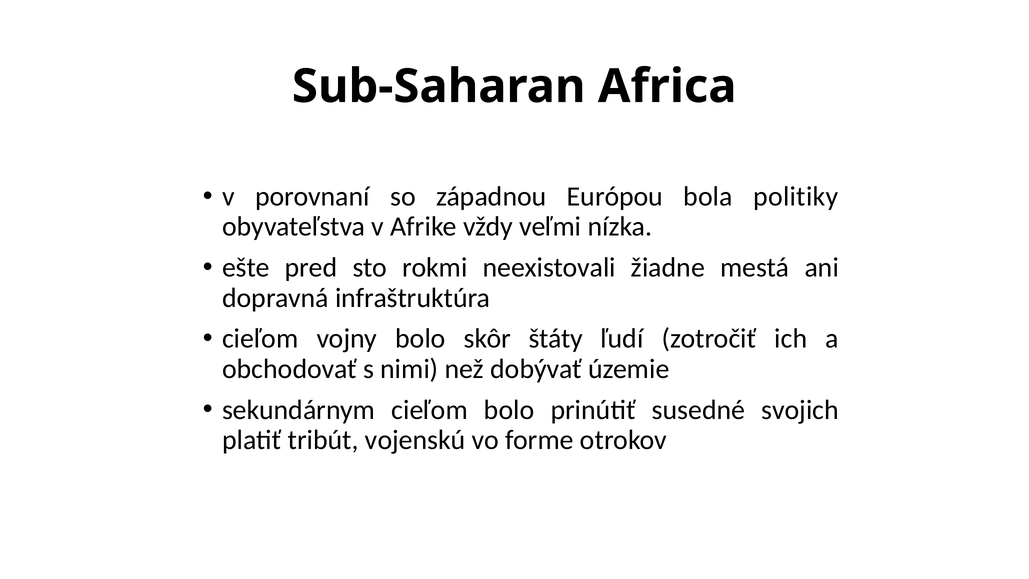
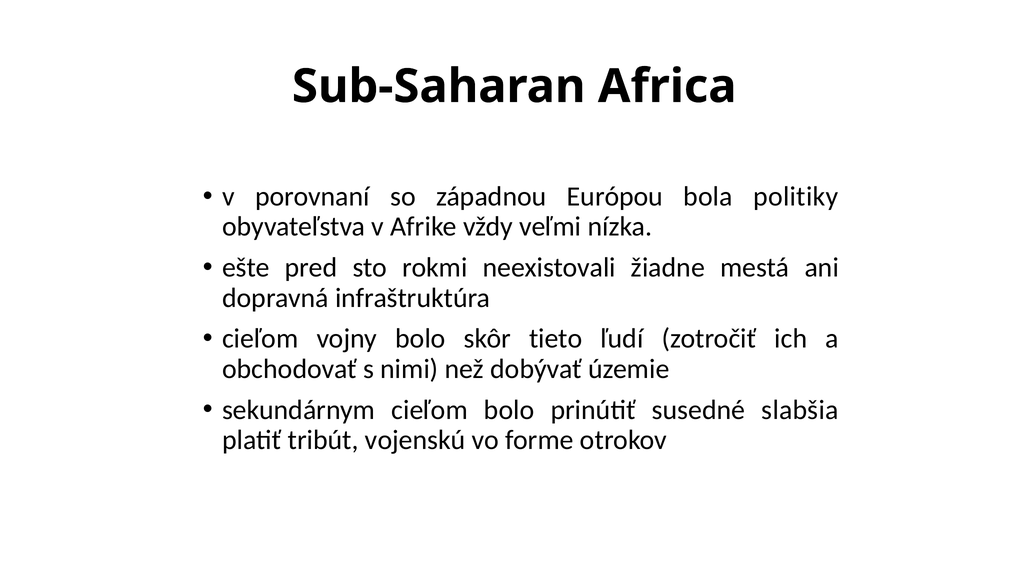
štáty: štáty -> tieto (556, 339)
svojich: svojich -> slabšia (800, 410)
